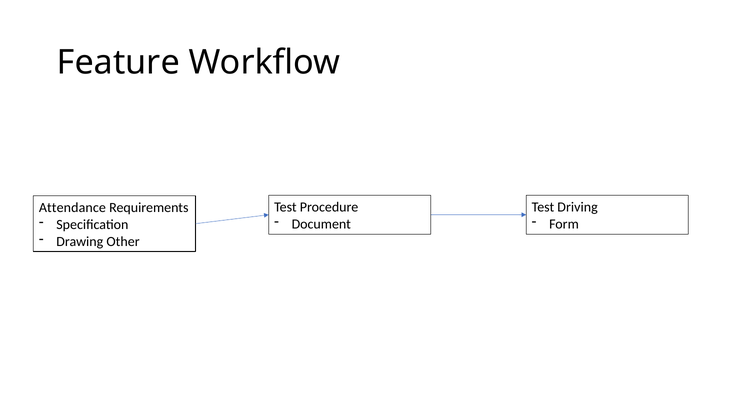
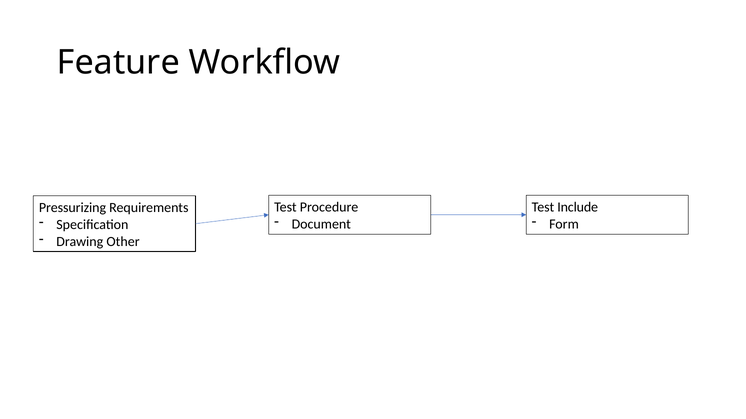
Driving: Driving -> Include (578, 208)
Attendance: Attendance -> Pressurizing (72, 208)
